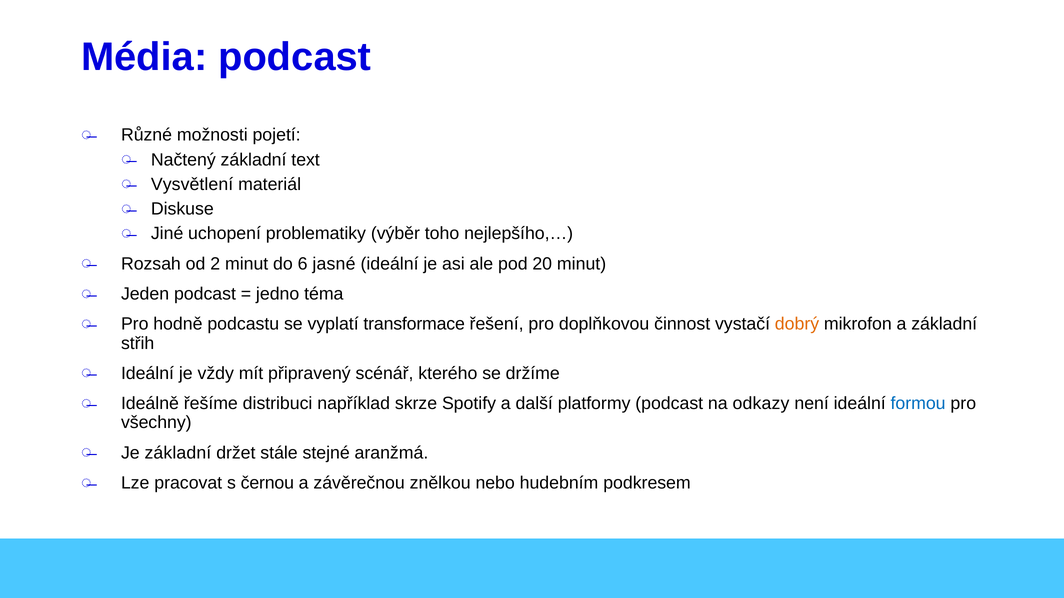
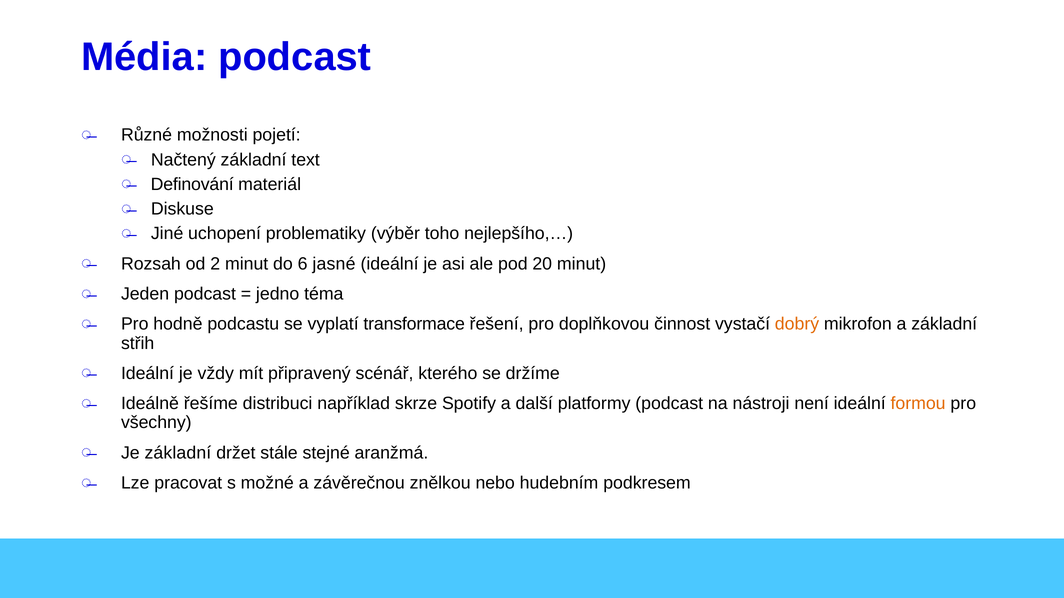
Vysvětlení: Vysvětlení -> Definování (192, 185)
odkazy: odkazy -> nástroji (761, 404)
formou colour: blue -> orange (918, 404)
černou: černou -> možné (267, 483)
